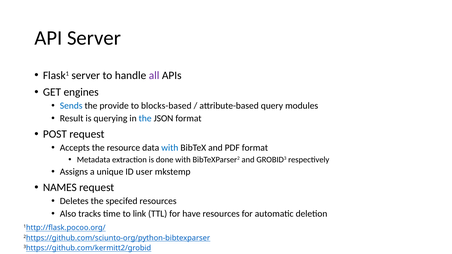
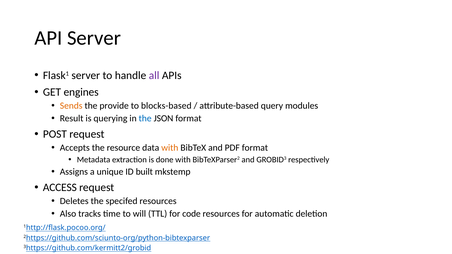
Sends colour: blue -> orange (71, 106)
with colour: blue -> orange (170, 148)
user: user -> built (144, 172)
NAMES: NAMES -> ACCESS (60, 188)
link: link -> will (139, 214)
have: have -> code (191, 214)
